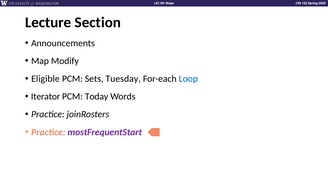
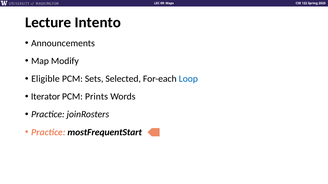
Section: Section -> Intento (98, 22)
Tuesday: Tuesday -> Selected (123, 79)
Today: Today -> Prints (97, 97)
mostFrequentStart colour: purple -> black (105, 132)
